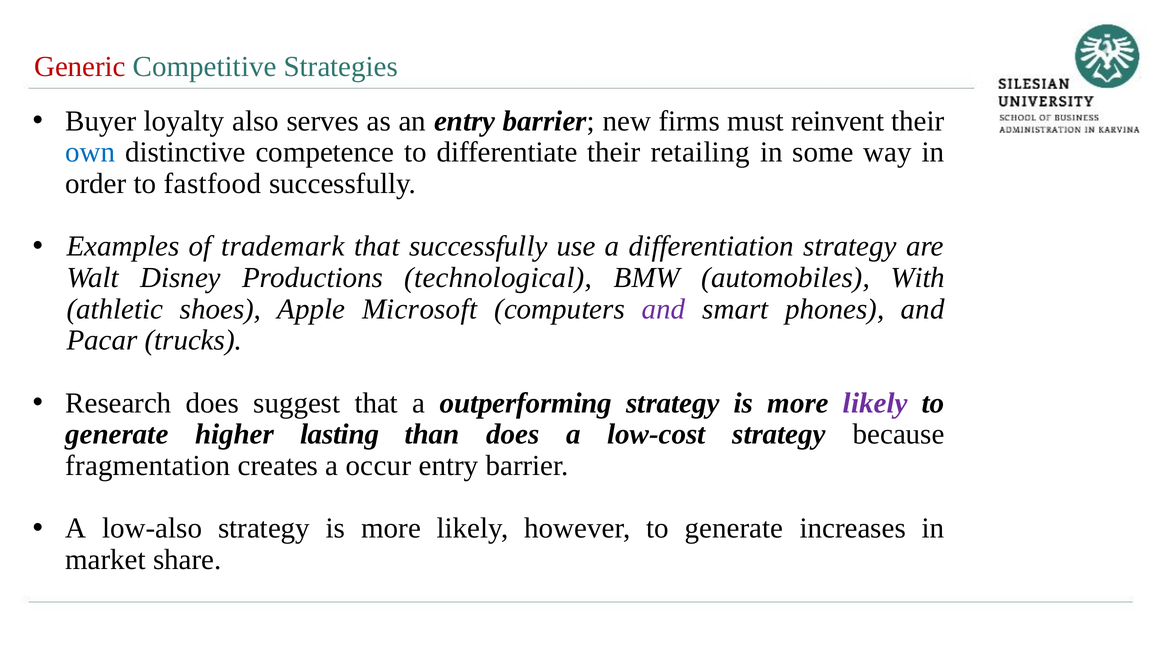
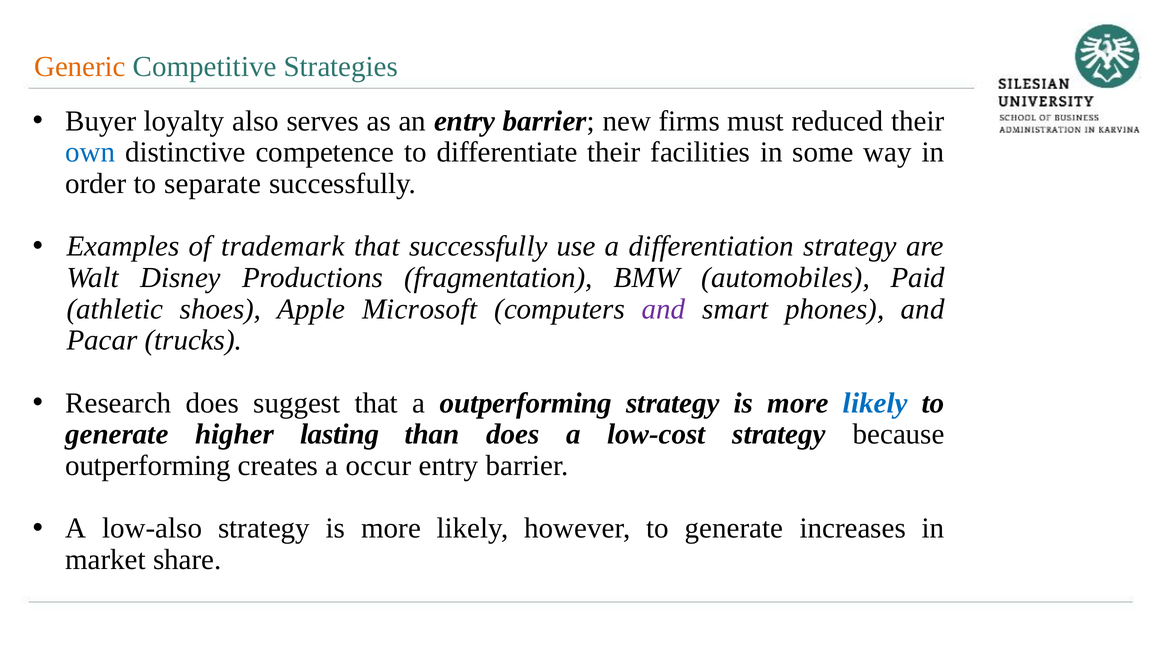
Generic colour: red -> orange (80, 66)
reinvent: reinvent -> reduced (837, 121)
retailing: retailing -> facilities (700, 152)
fastfood: fastfood -> separate (213, 184)
technological: technological -> fragmentation (498, 278)
With: With -> Paid (918, 278)
likely colour: purple -> blue (875, 403)
fragmentation: fragmentation -> outperforming (148, 466)
